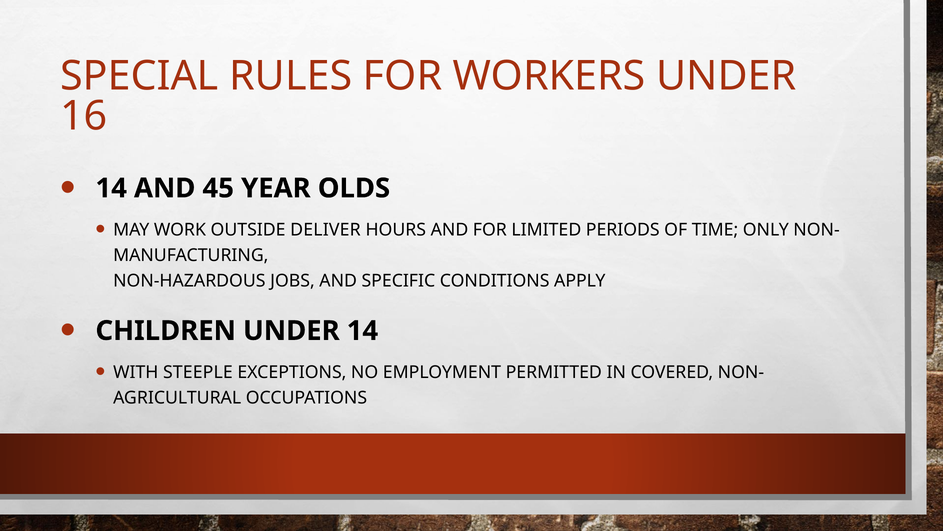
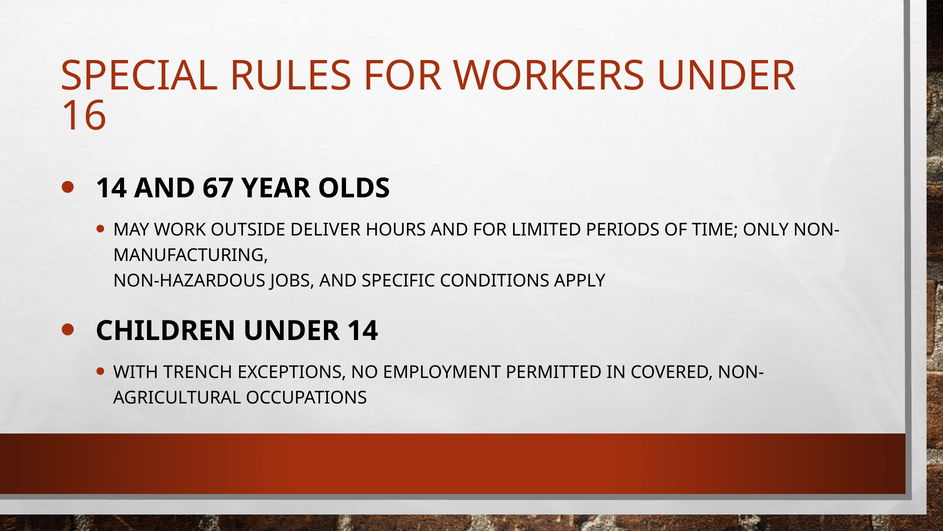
45: 45 -> 67 (218, 188)
STEEPLE: STEEPLE -> TRENCH (198, 372)
